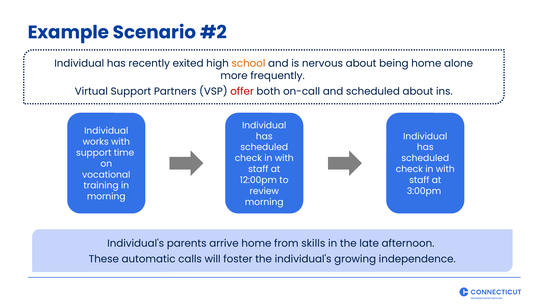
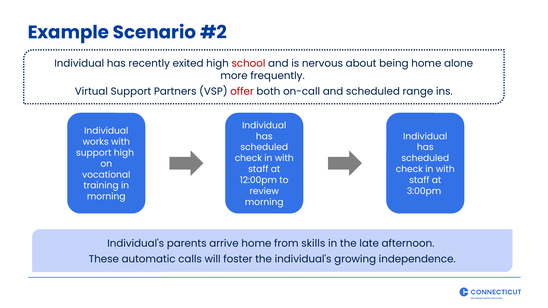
school colour: orange -> red (248, 64)
scheduled about: about -> range (418, 92)
support time: time -> high (124, 153)
